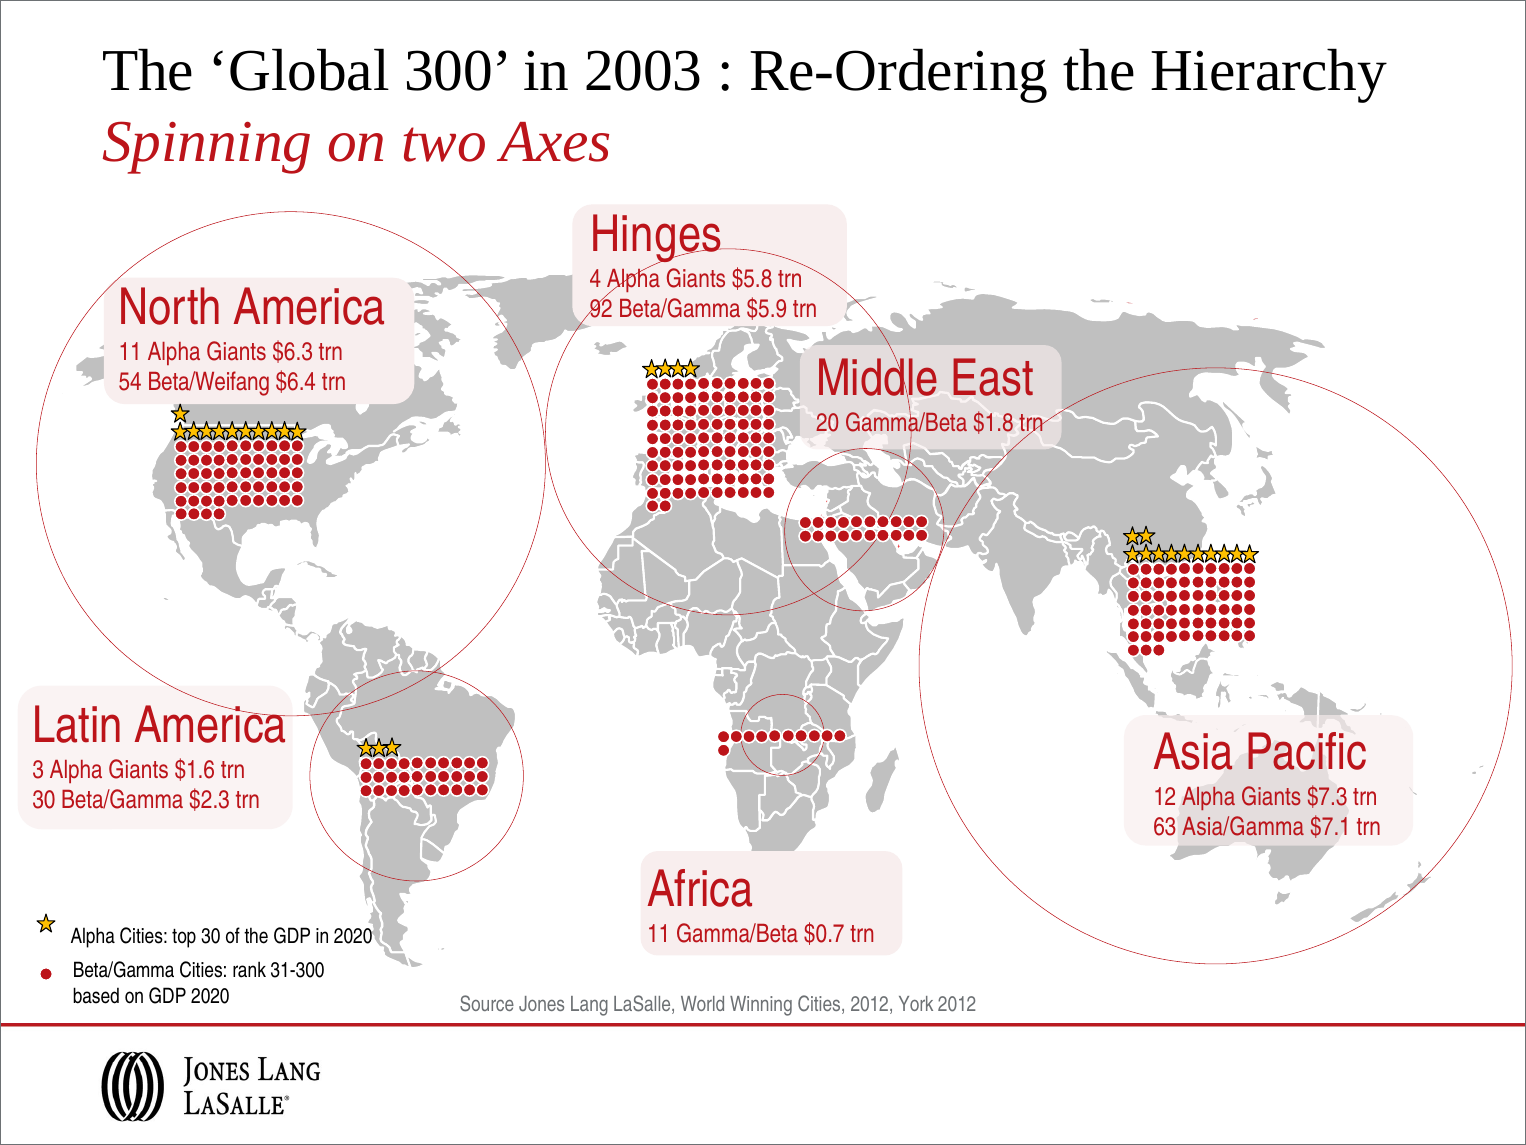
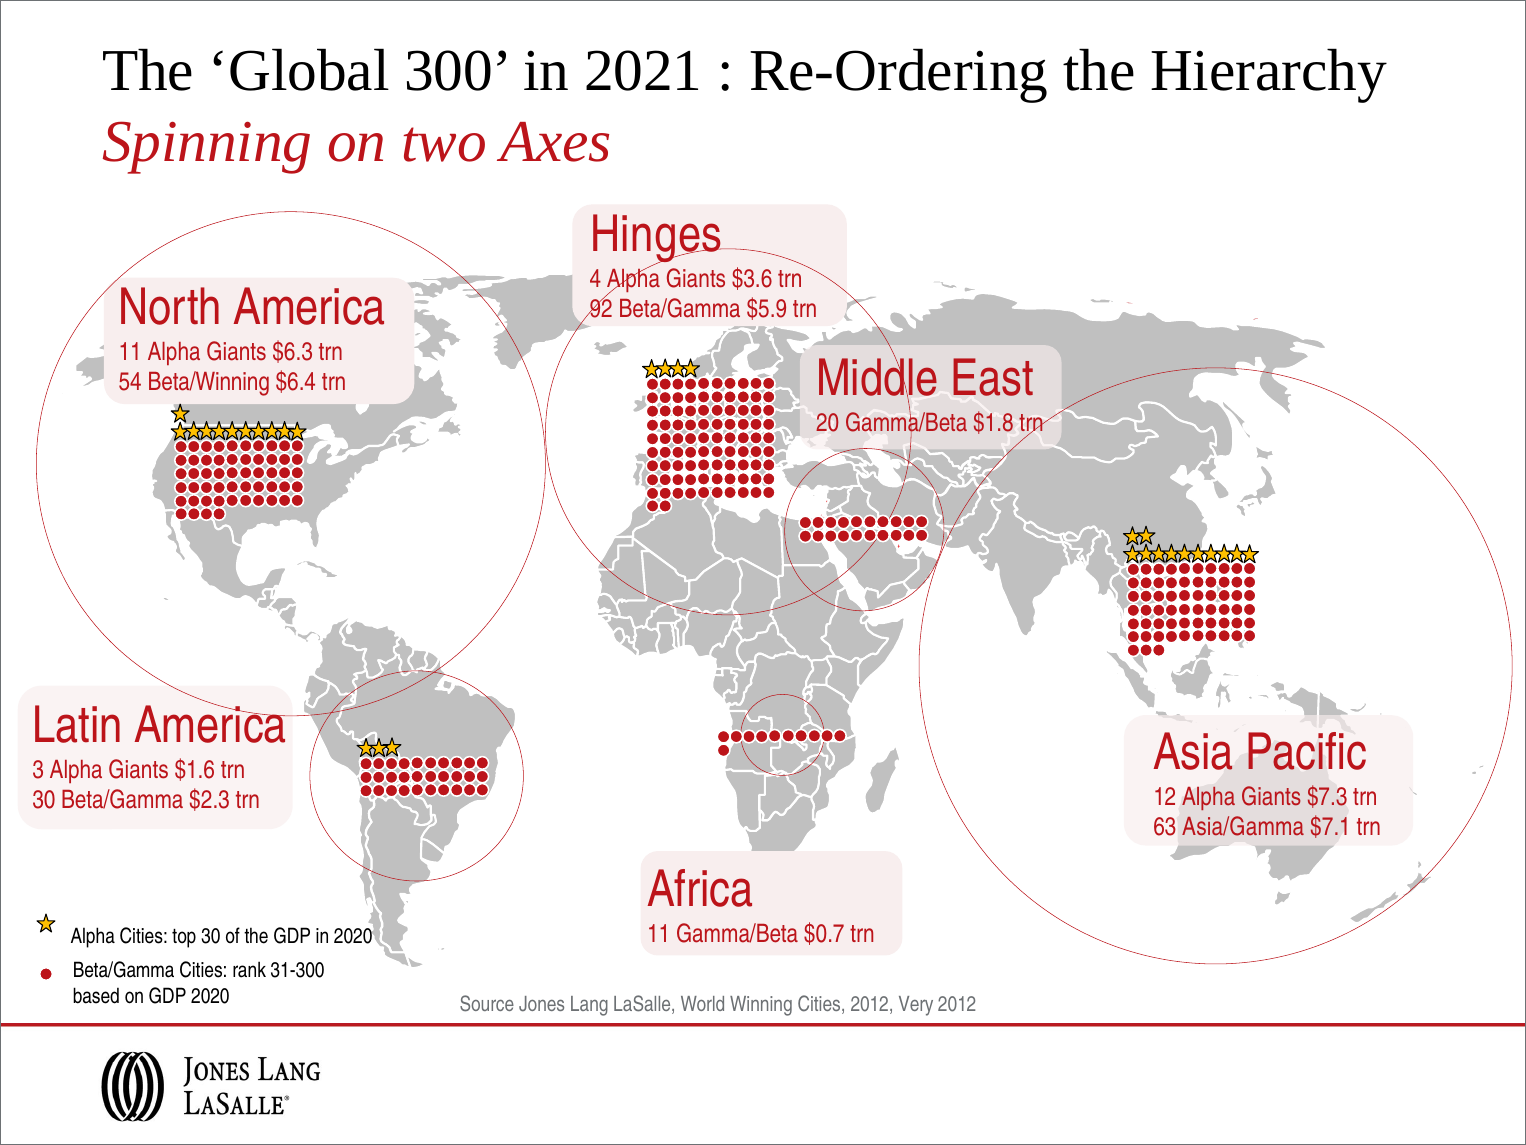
2003: 2003 -> 2021 (643, 71)
$5.8: $5.8 -> $3.6 (752, 279)
Beta/Weifang: Beta/Weifang -> Beta/Winning (209, 382)
York: York -> Very (916, 1004)
